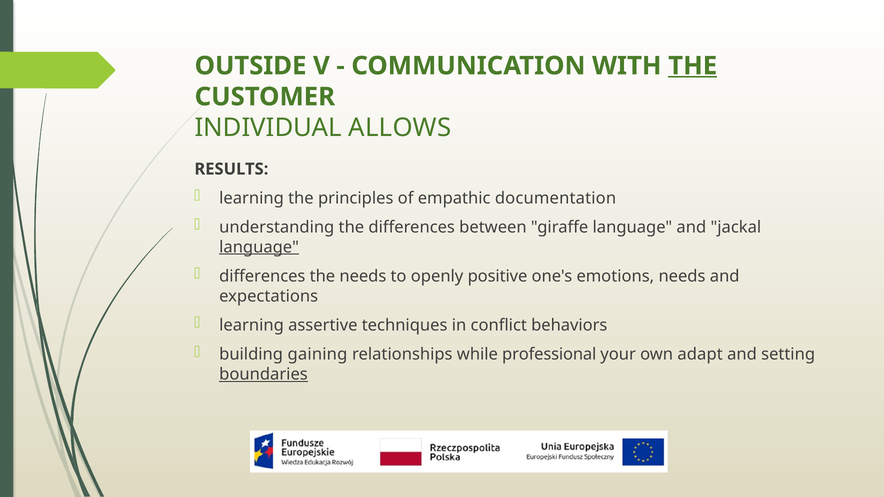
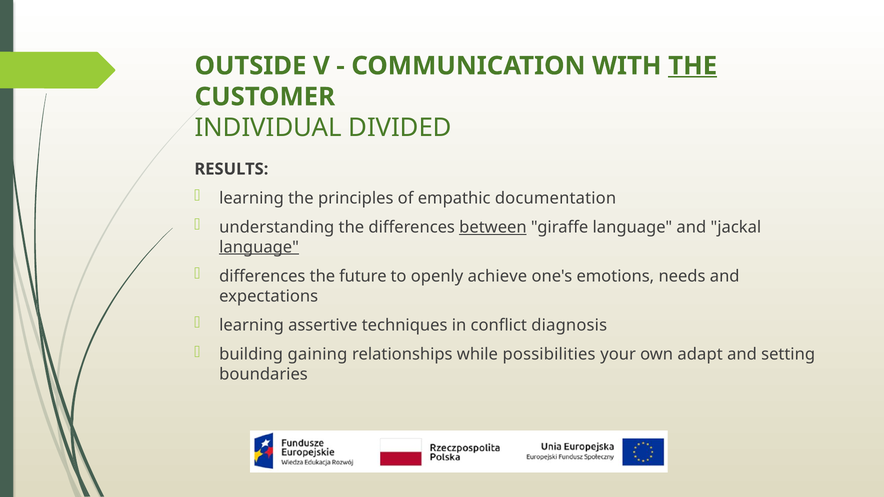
ALLOWS: ALLOWS -> DIVIDED (400, 128)
between underline: none -> present (493, 227)
the needs: needs -> future (363, 276)
positive: positive -> achieve (497, 276)
behaviors: behaviors -> diagnosis (569, 325)
professional: professional -> possibilities (549, 354)
boundaries underline: present -> none (264, 374)
